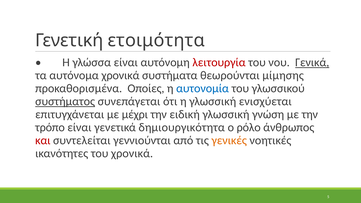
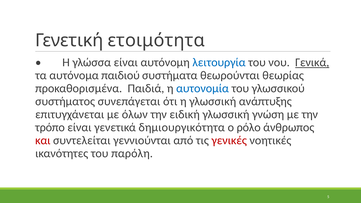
λειτουργία colour: red -> blue (219, 62)
αυτόνομα χρονικά: χρονικά -> παιδιού (120, 75)
μίμησης: μίμησης -> θεωρίας (283, 75)
Οποίες: Οποίες -> Παιδιά (146, 88)
συστήματος underline: present -> none (65, 101)
ενισχύεται: ενισχύεται -> ανάπτυξης (265, 101)
μέχρι: μέχρι -> όλων (135, 114)
γενικές colour: orange -> red (229, 140)
του χρονικά: χρονικά -> παρόλη (132, 153)
